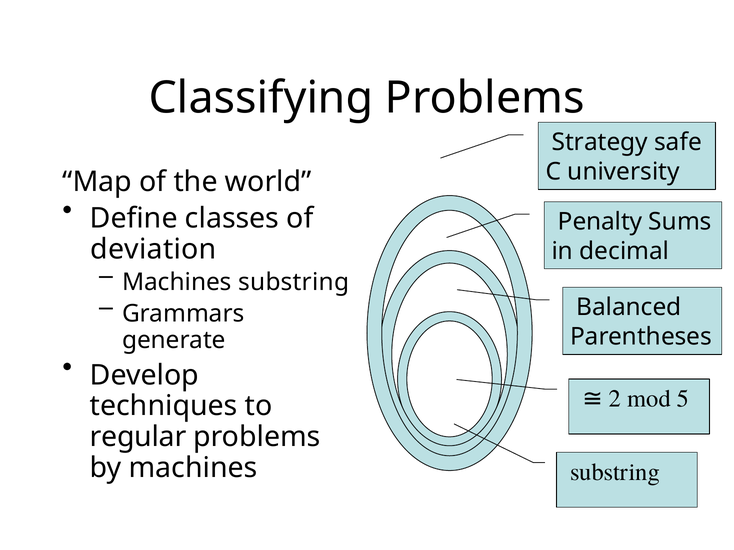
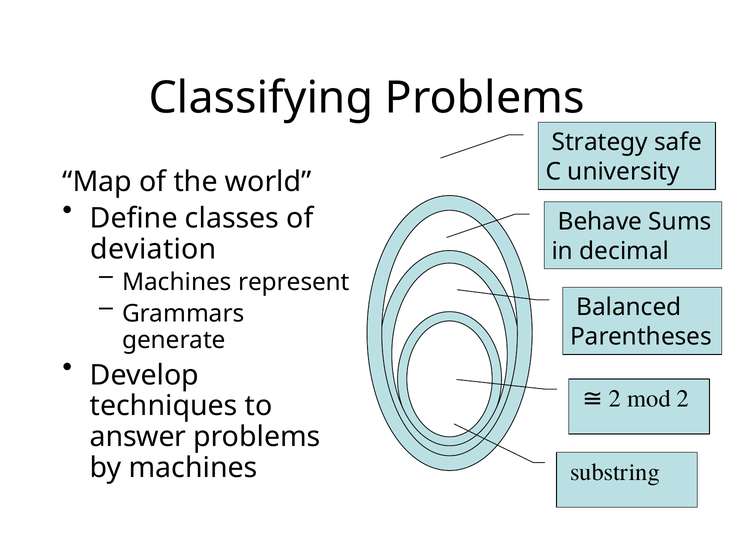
Penalty: Penalty -> Behave (600, 222)
substring: substring -> represent (294, 283)
mod 5: 5 -> 2 (683, 399)
regular: regular -> answer (138, 437)
